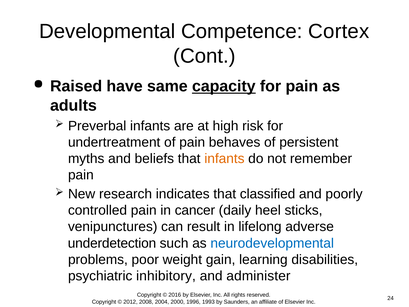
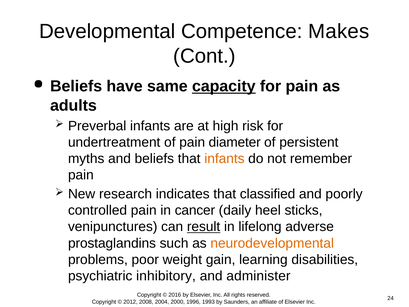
Cortex: Cortex -> Makes (339, 32)
Raised: Raised -> Beliefs (76, 86)
behaves: behaves -> diameter (235, 142)
result underline: none -> present (204, 227)
underdetection: underdetection -> prostaglandins (112, 243)
neurodevelopmental colour: blue -> orange (272, 243)
